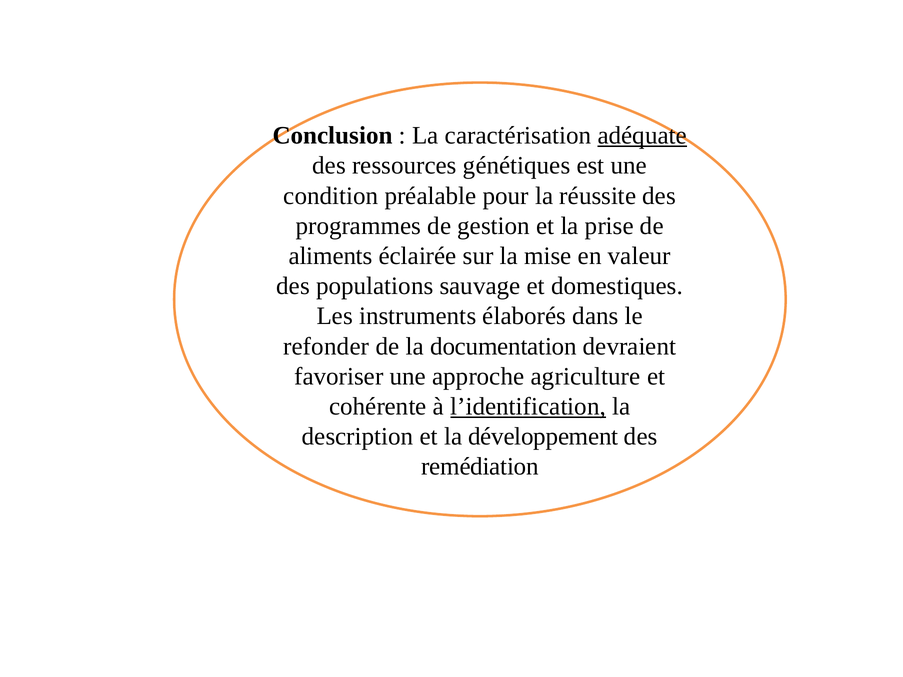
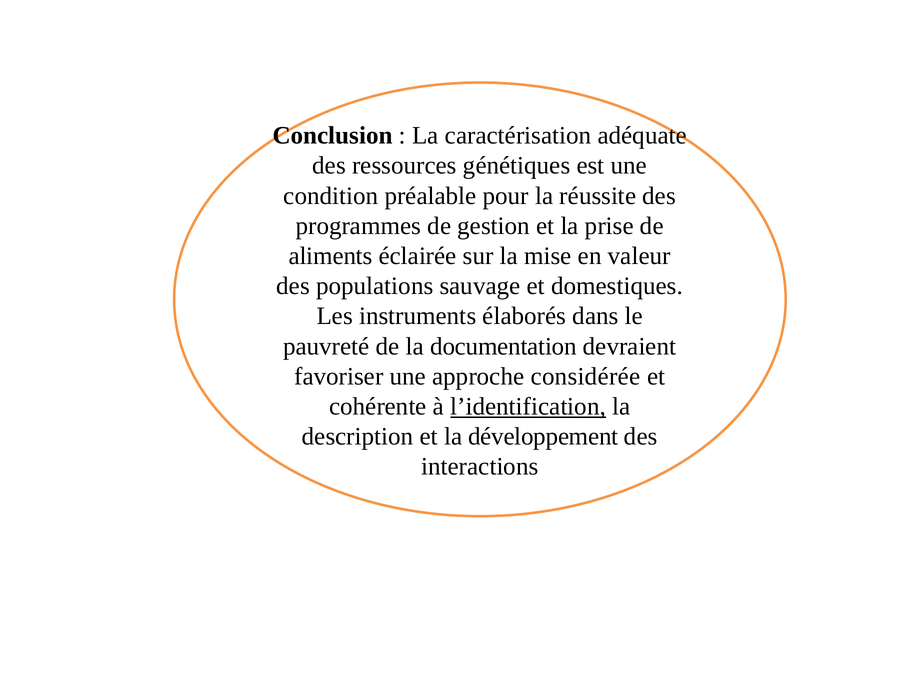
adéquate underline: present -> none (642, 136)
refonder: refonder -> pauvreté (326, 346)
agriculture: agriculture -> considérée (586, 377)
remédiation: remédiation -> interactions (480, 467)
